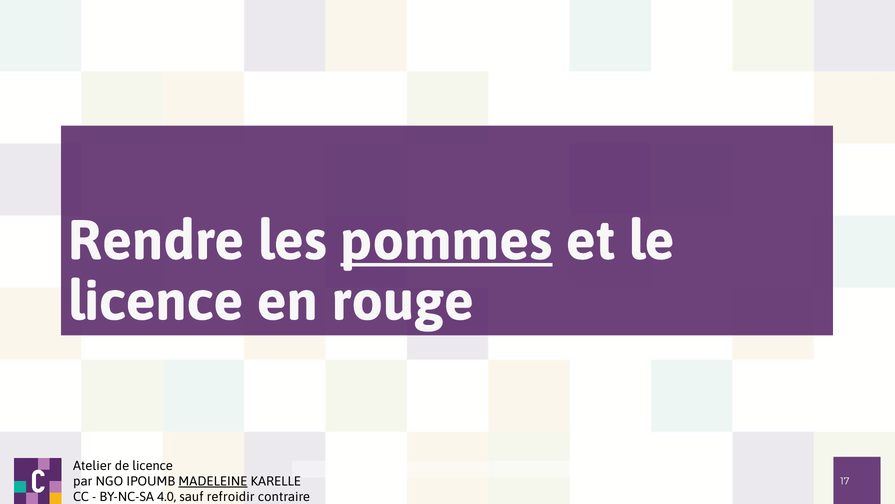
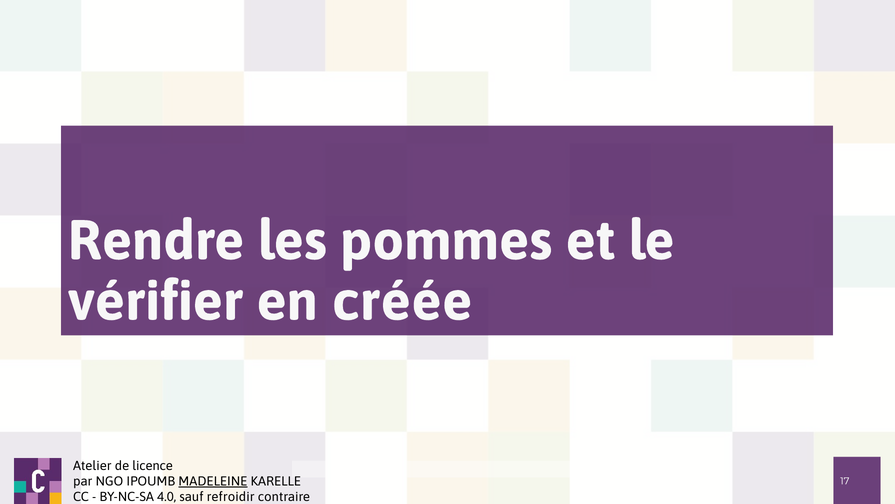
pommes underline: present -> none (446, 241)
licence: licence -> vérifier (156, 301)
rouge: rouge -> créée (402, 301)
